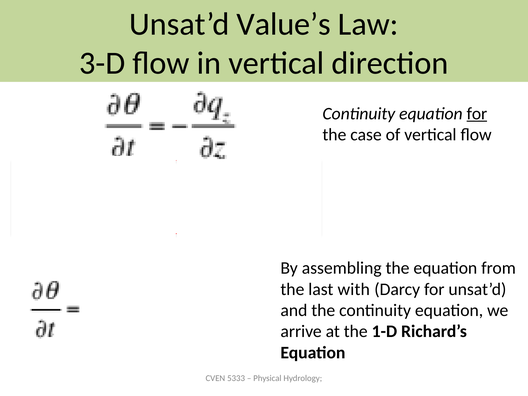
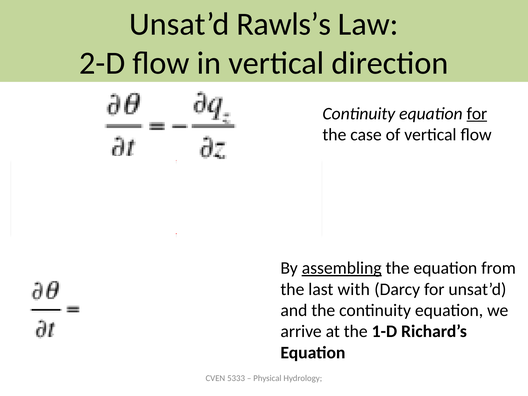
Value’s: Value’s -> Rawls’s (284, 24)
3-D: 3-D -> 2-D (102, 63)
assembling underline: none -> present (342, 268)
